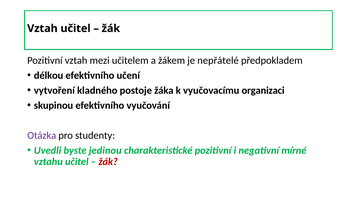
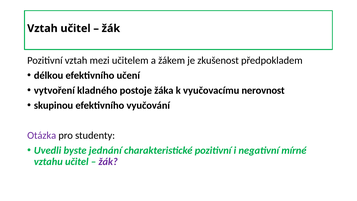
nepřátelé: nepřátelé -> zkušenost (218, 60)
organizaci: organizaci -> nerovnost (263, 90)
jedinou: jedinou -> jednání (105, 150)
žák colour: red -> purple (108, 161)
